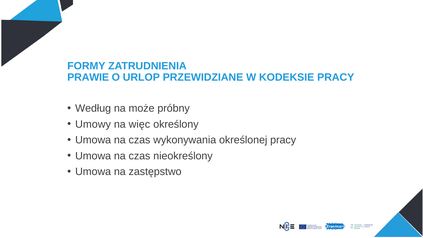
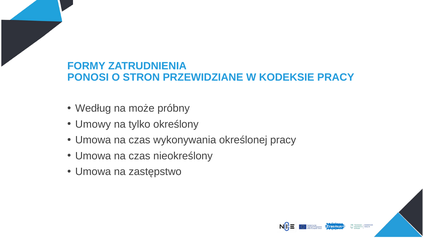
PRAWIE: PRAWIE -> PONOSI (88, 77)
URLOP: URLOP -> STRON (141, 77)
więc: więc -> tylko (140, 124)
